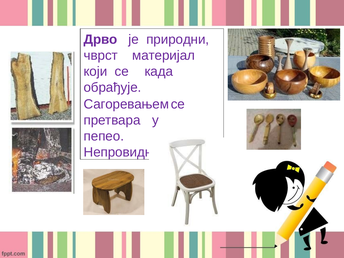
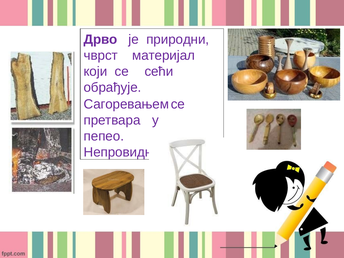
када: када -> сећи (159, 72)
